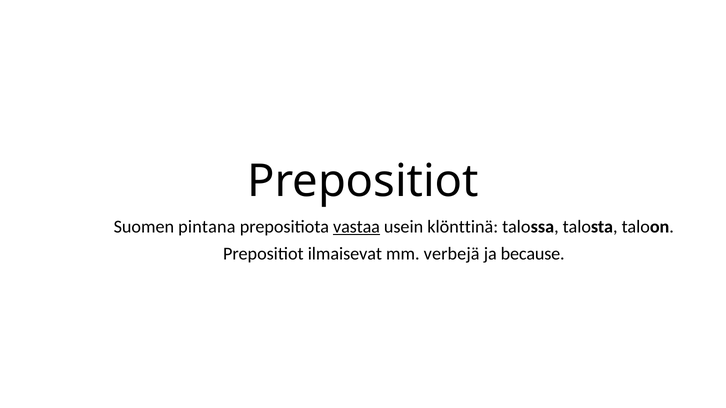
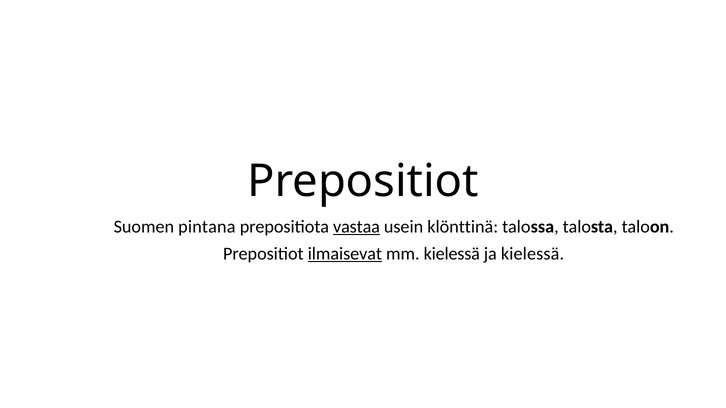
ilmaisevat underline: none -> present (345, 254)
mm verbejä: verbejä -> kielessä (452, 254)
ja because: because -> kielessä (533, 254)
